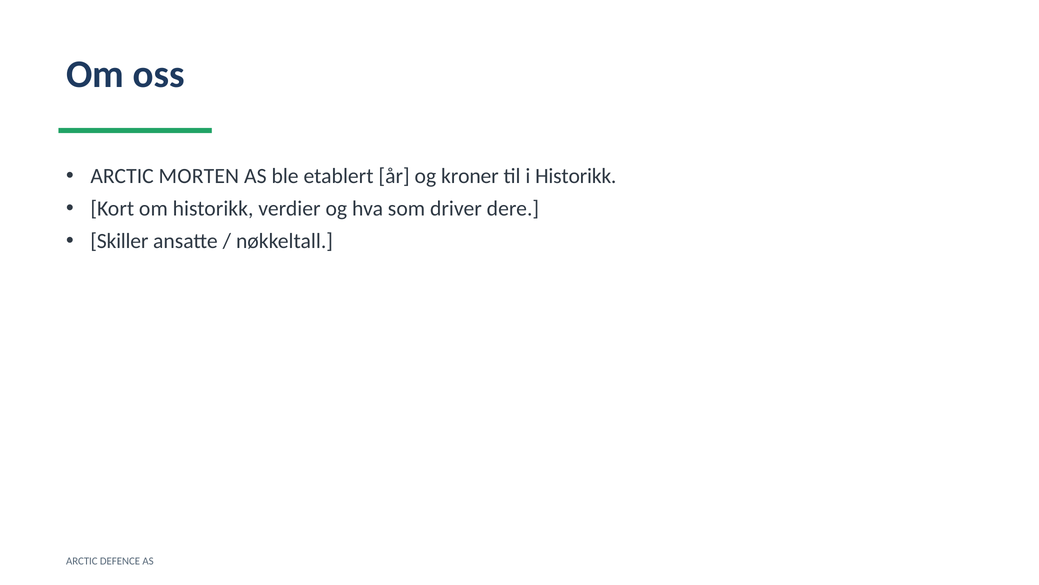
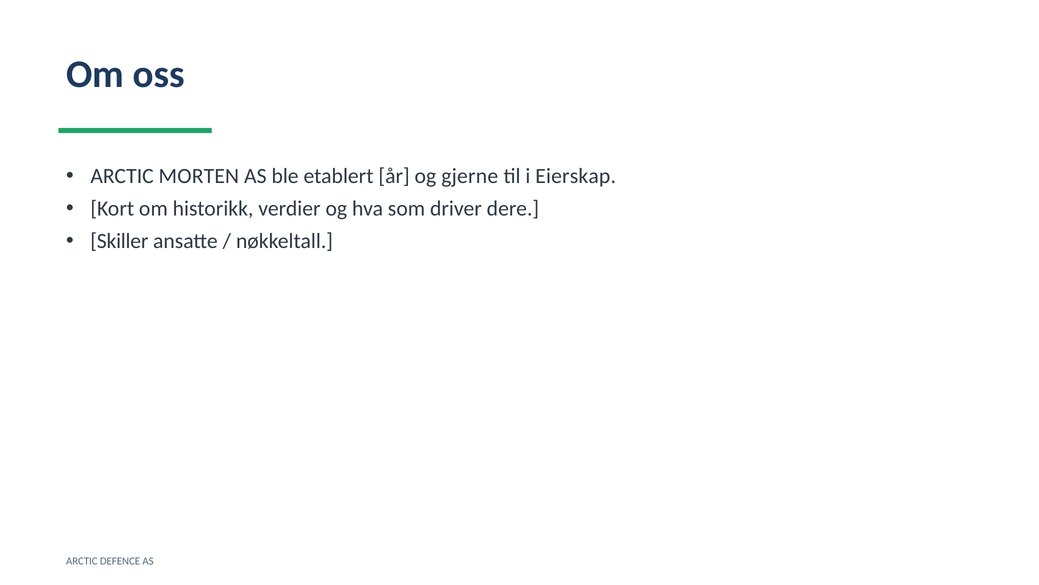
kroner: kroner -> gjerne (470, 176)
i Historikk: Historikk -> Eierskap (576, 176)
